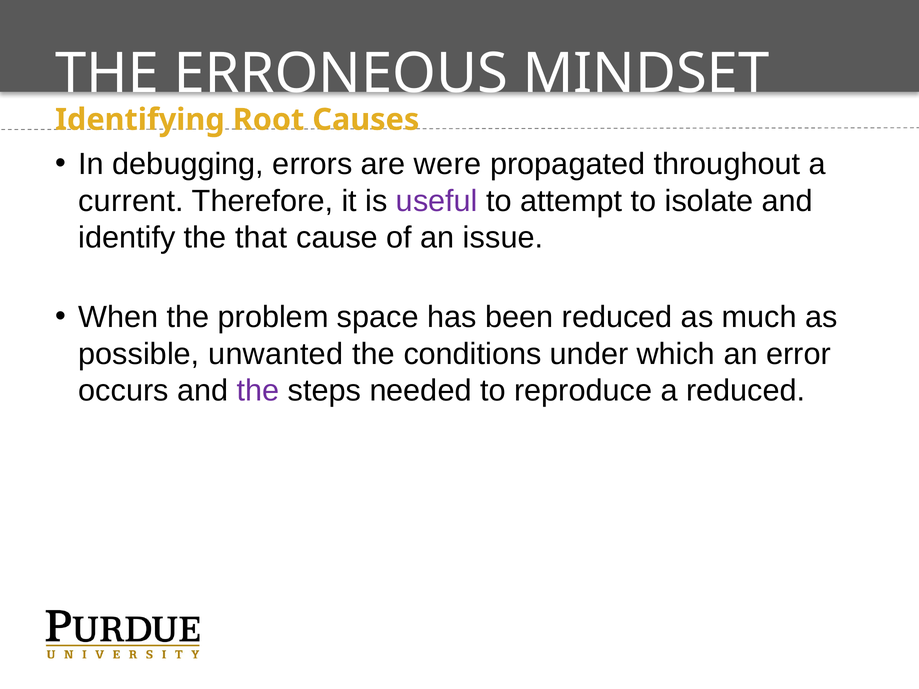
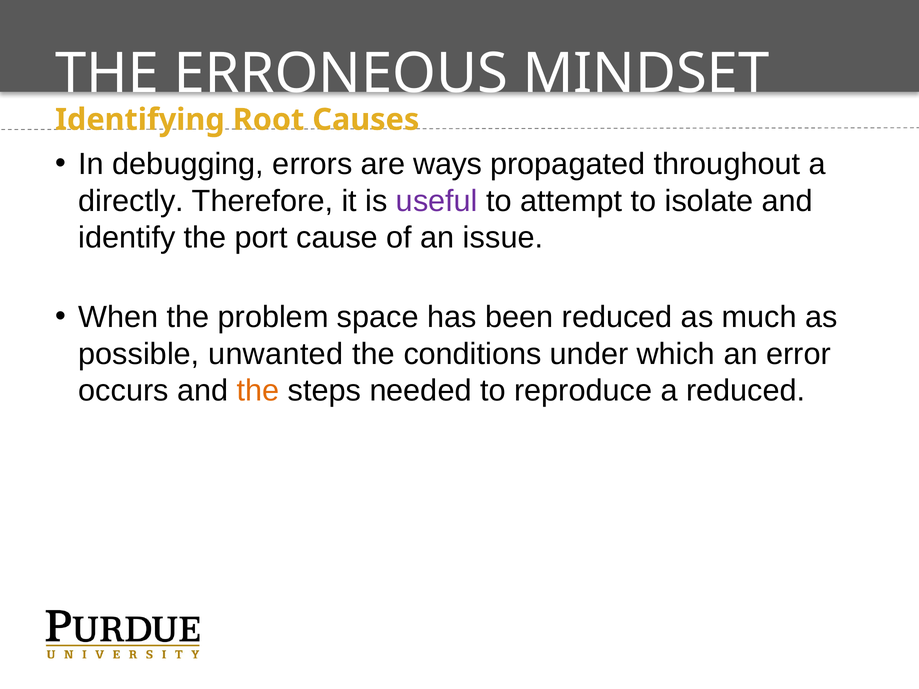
were: were -> ways (448, 164)
current: current -> directly (131, 201)
that: that -> port (261, 238)
the colour: purple -> orange (258, 391)
